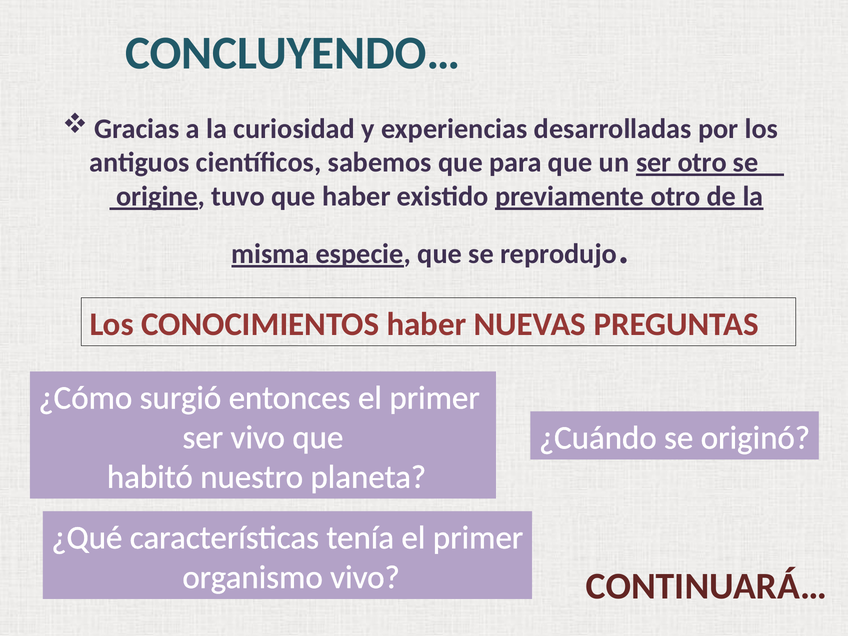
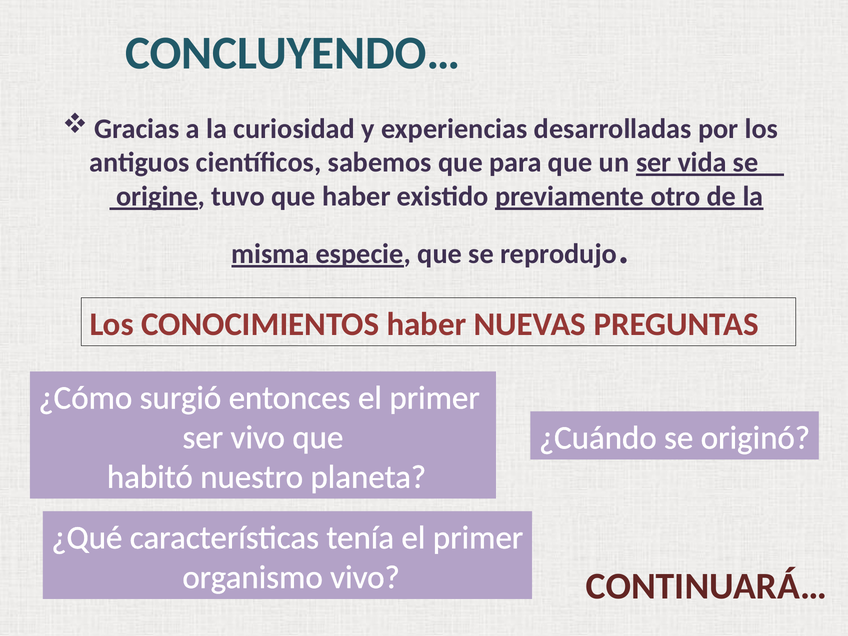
ser otro: otro -> vida (702, 163)
